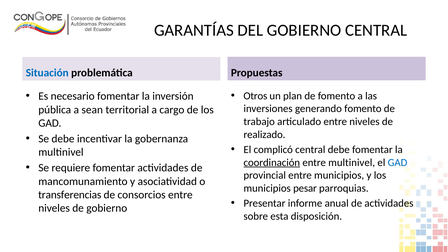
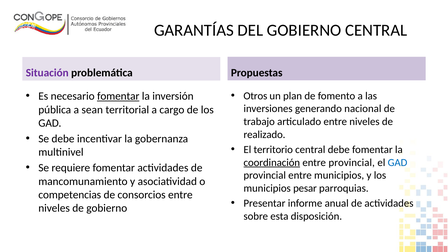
Situación colour: blue -> purple (47, 73)
fomentar underline: none -> present (118, 96)
generando fomento: fomento -> nacional (363, 109)
complicó: complicó -> territorio (273, 150)
entre multinivel: multinivel -> provincial (352, 162)
transferencias: transferencias -> competencias (70, 195)
